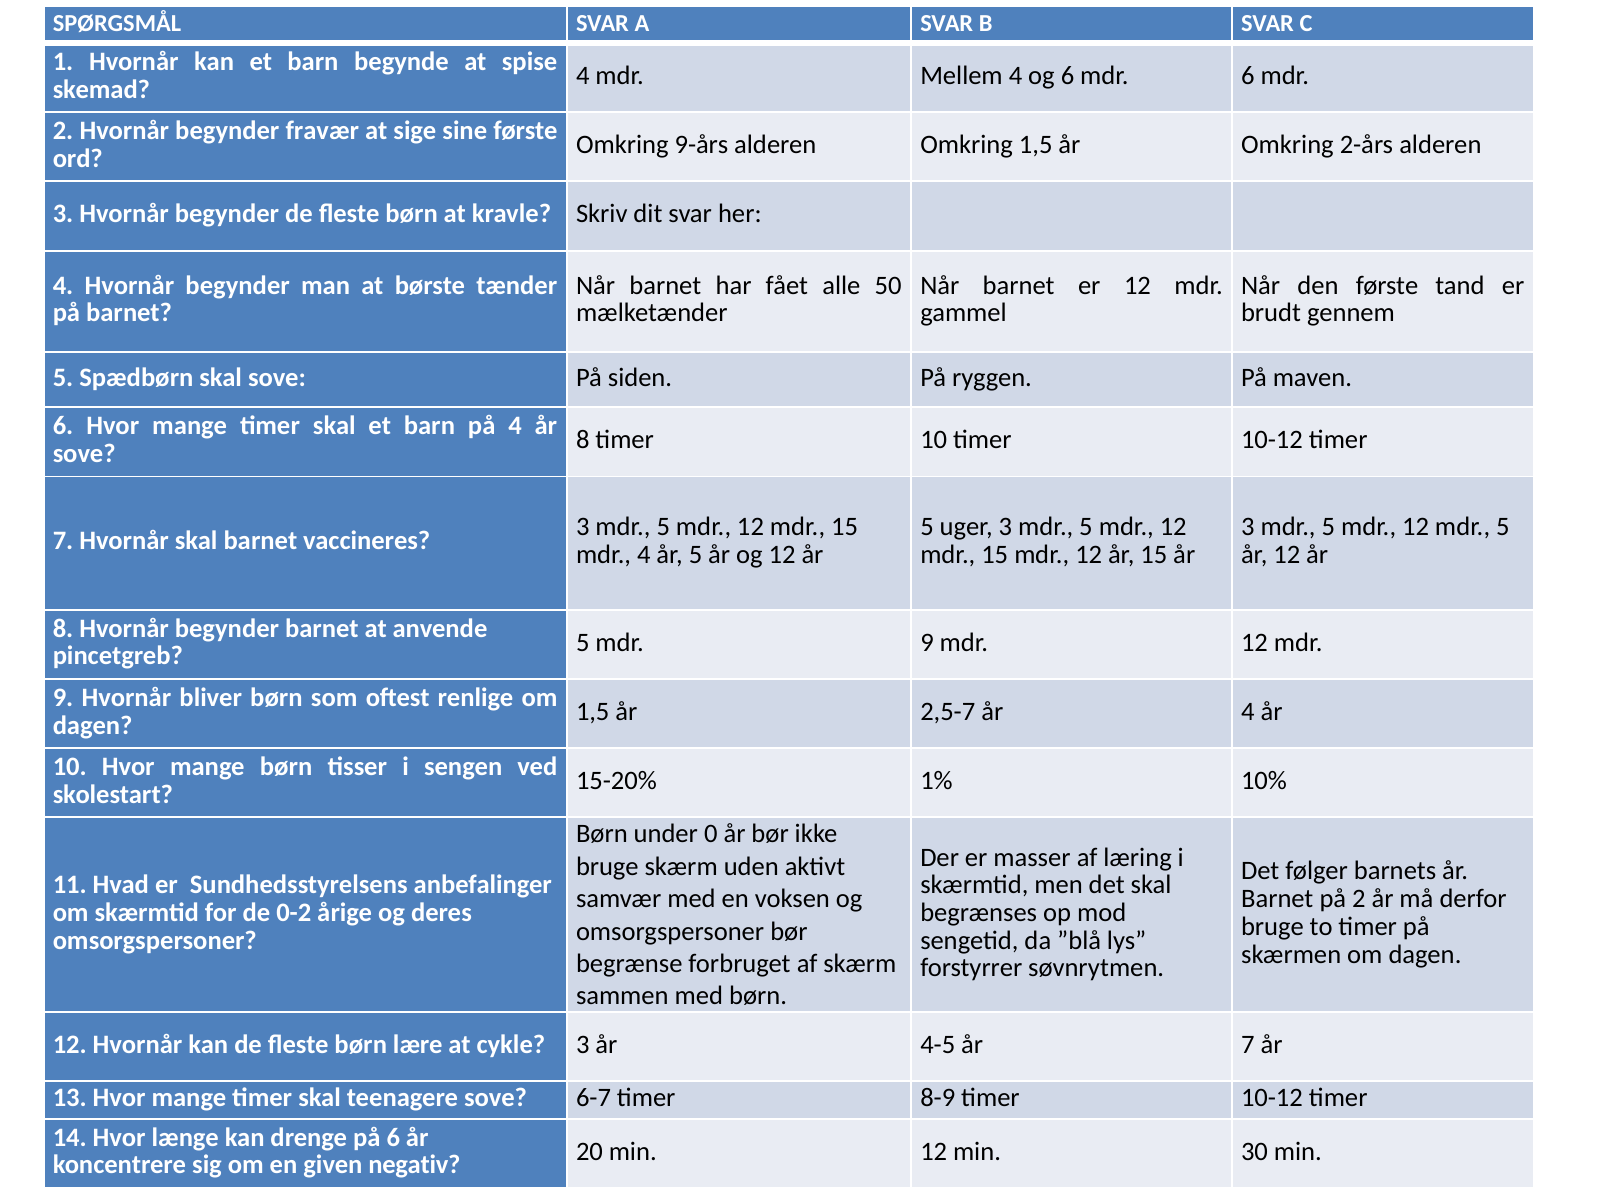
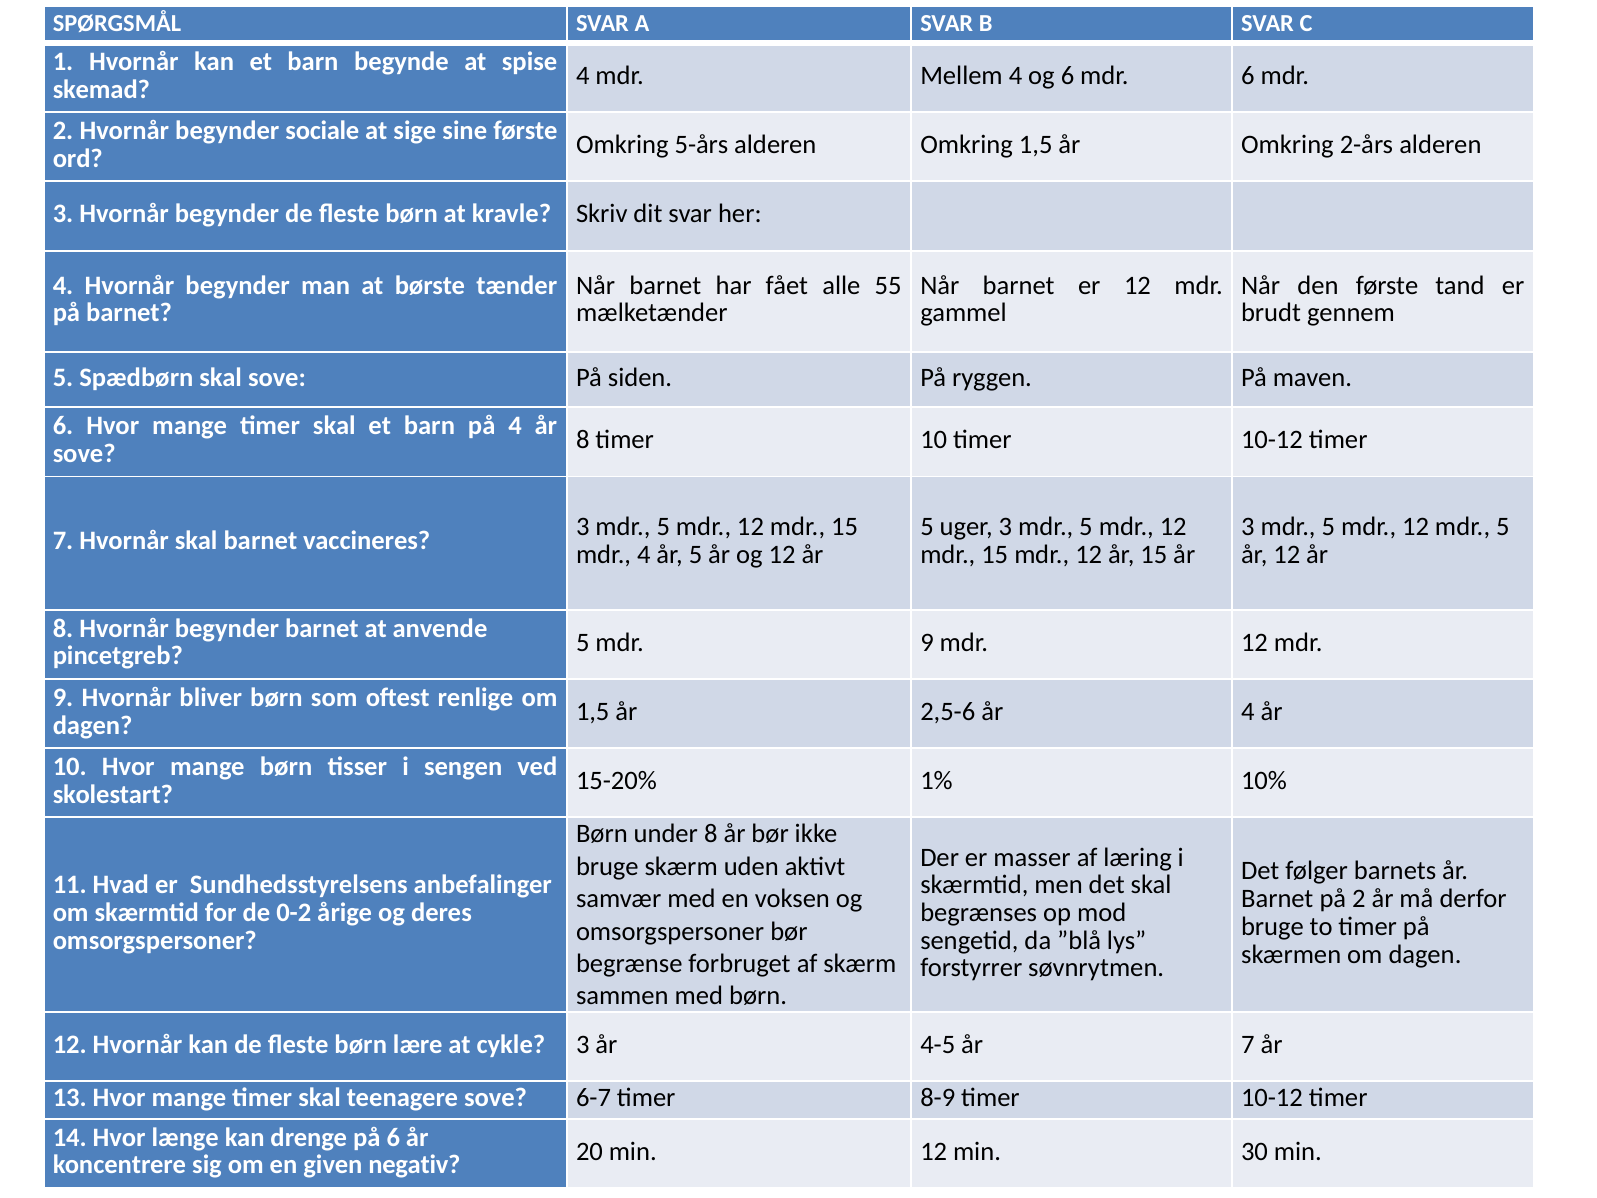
fravær: fravær -> sociale (322, 131)
9-års: 9-års -> 5-års (701, 145)
50: 50 -> 55 (888, 285)
2,5-7: 2,5-7 -> 2,5-6 (948, 711)
under 0: 0 -> 8 (711, 834)
